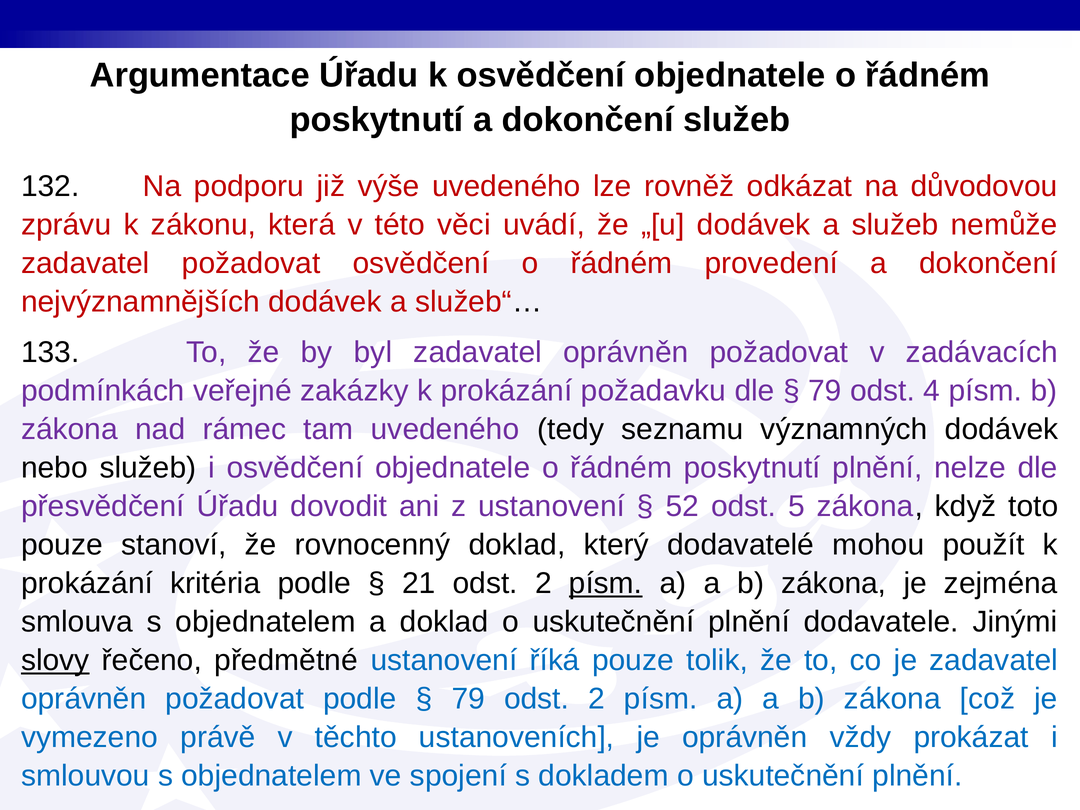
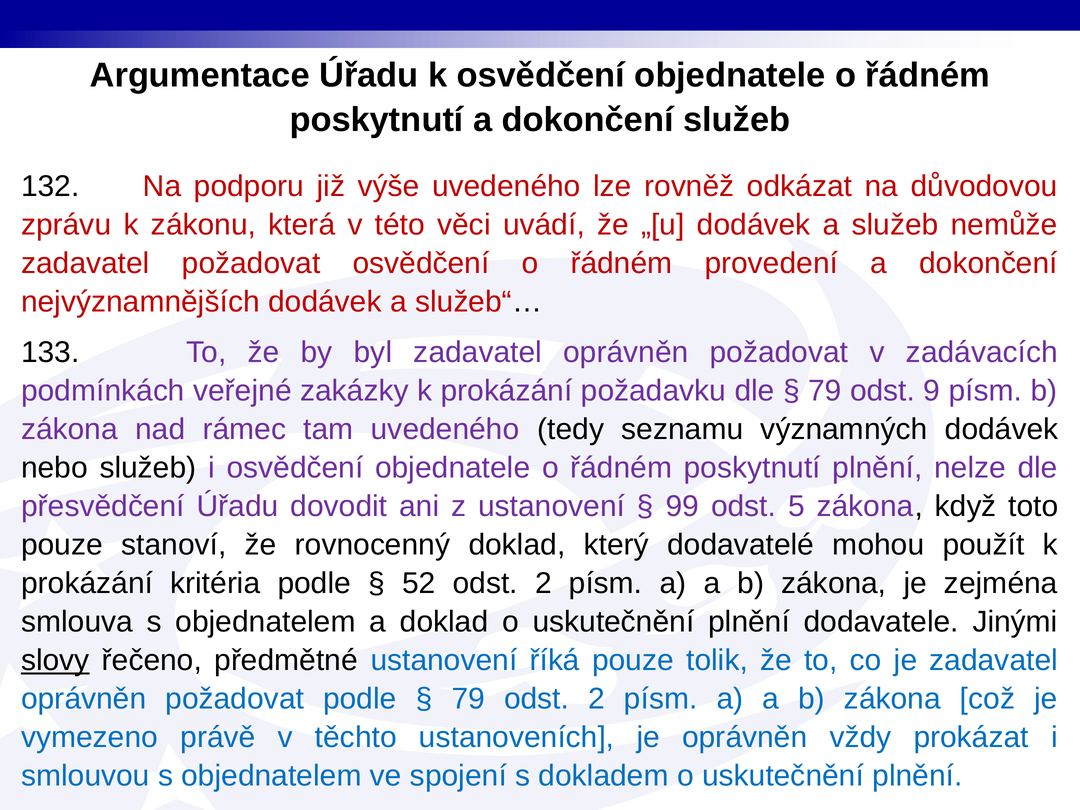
4: 4 -> 9 (932, 391)
52: 52 -> 99 (682, 506)
21: 21 -> 52 (419, 583)
písm underline: present -> none (606, 583)
